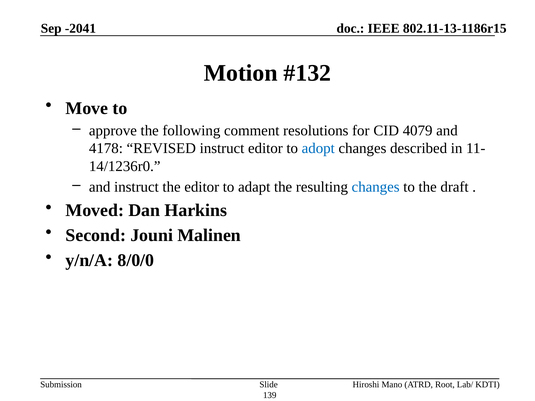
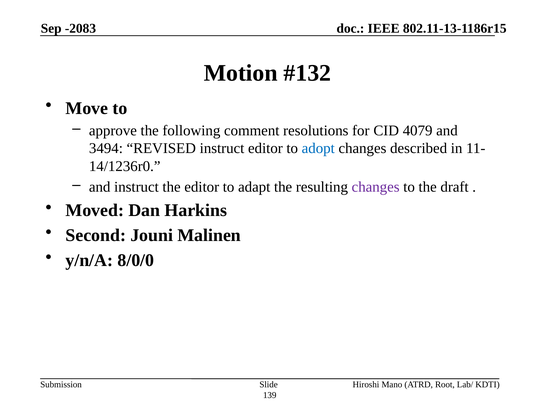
-2041: -2041 -> -2083 (80, 29)
4178: 4178 -> 3494 (106, 148)
changes colour: blue -> purple (376, 187)
